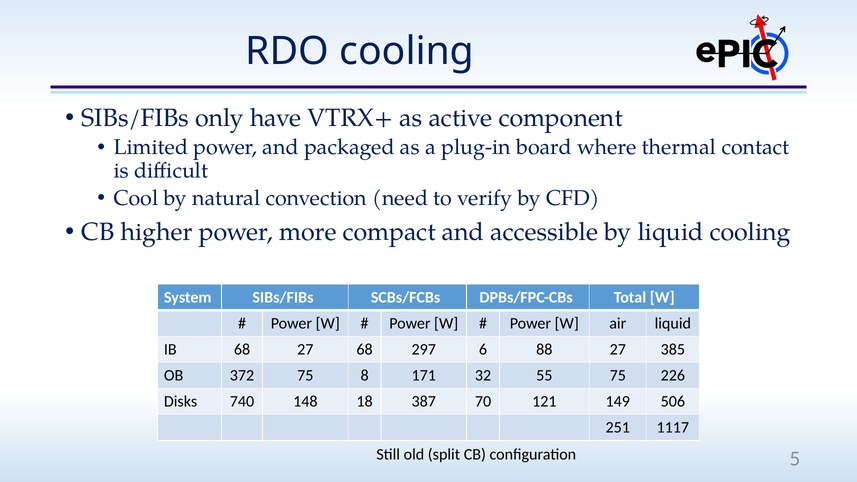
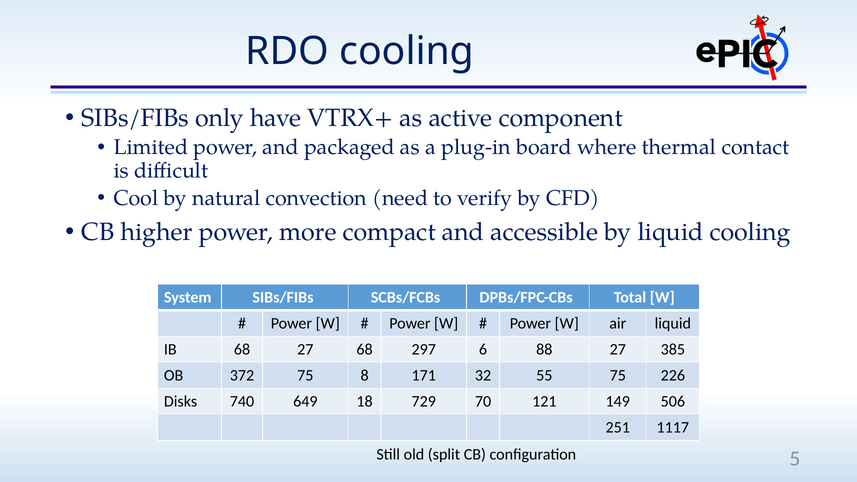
148: 148 -> 649 (305, 402)
387: 387 -> 729 (424, 402)
